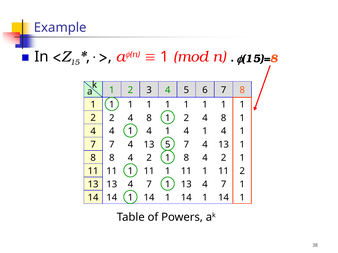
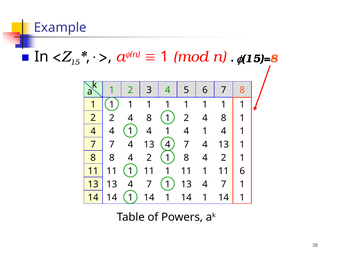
4 13 5: 5 -> 4 (168, 145)
11 2: 2 -> 6 (242, 171)
